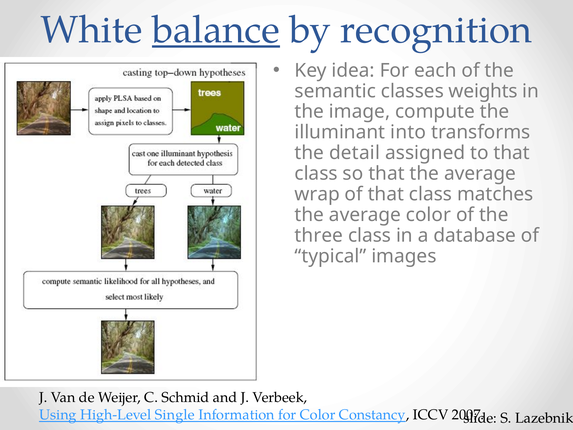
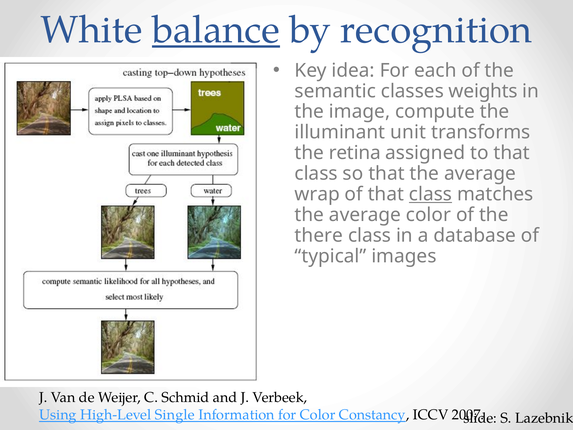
into: into -> unit (408, 132)
detail: detail -> retina (355, 153)
class underline: none -> present (431, 194)
three: three -> there (319, 235)
